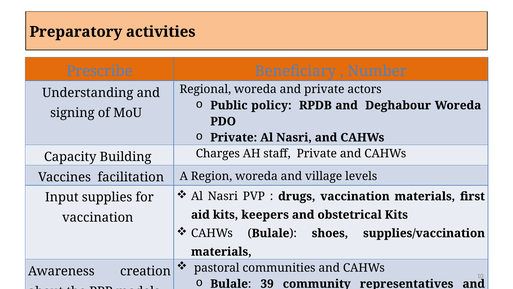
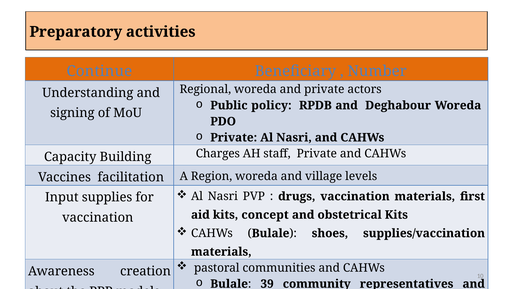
Prescribe: Prescribe -> Continue (99, 71)
keepers: keepers -> concept (265, 215)
